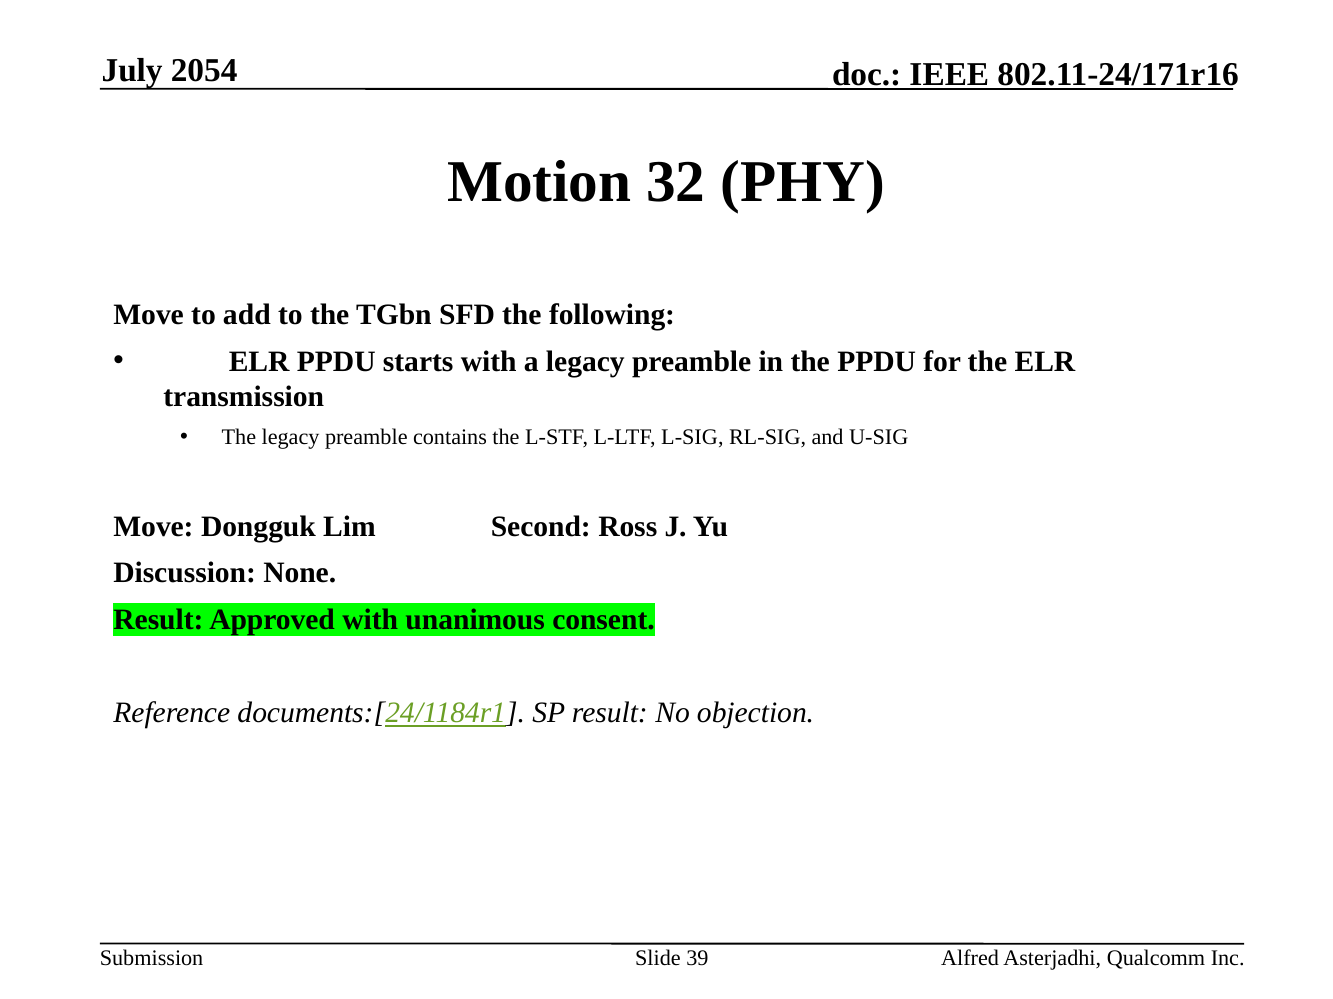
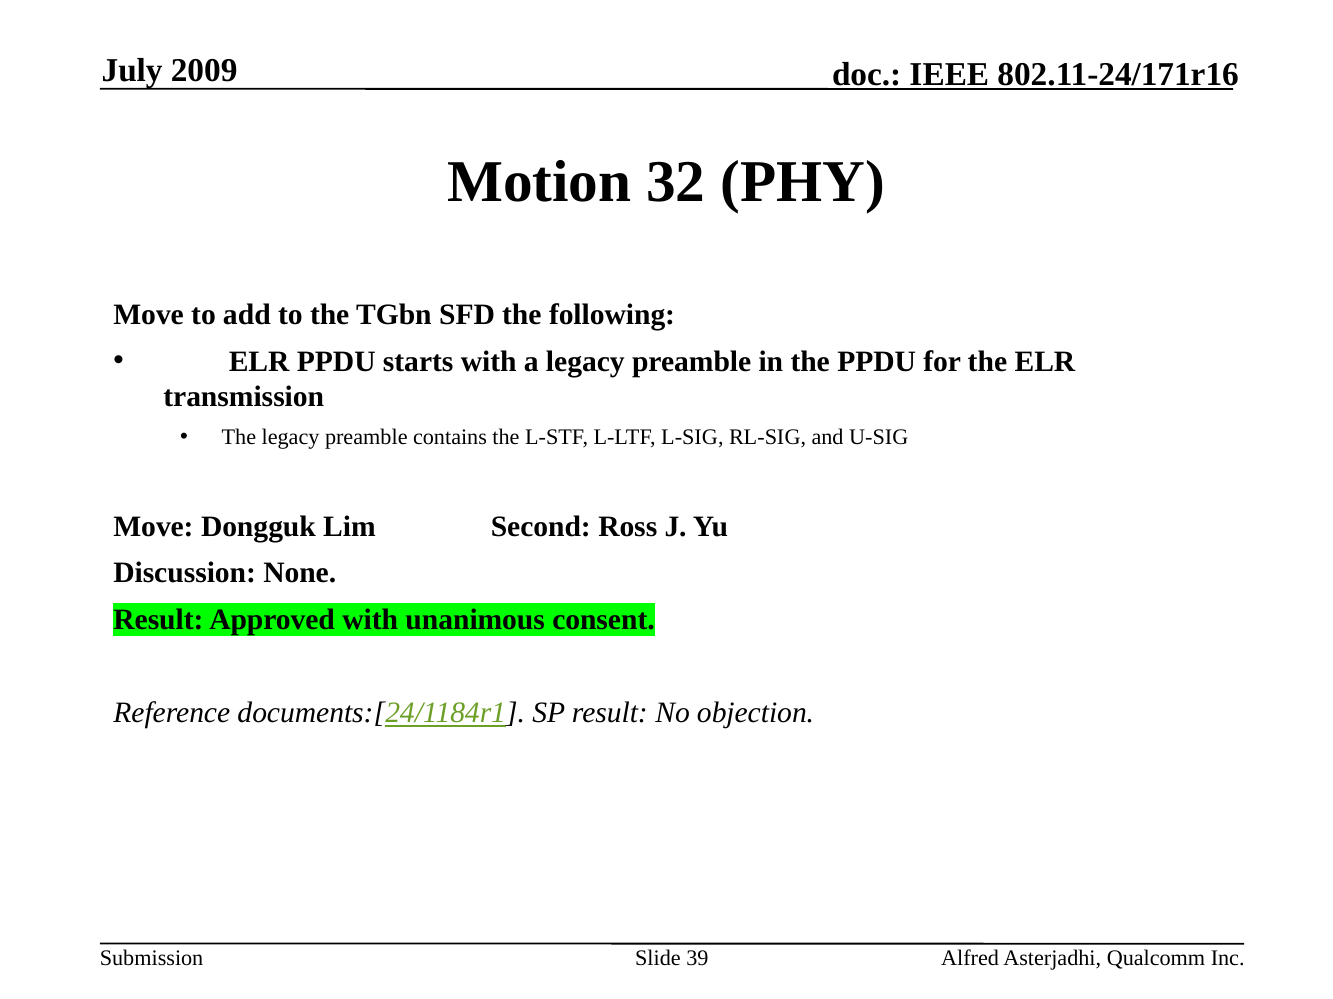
2054: 2054 -> 2009 (204, 71)
